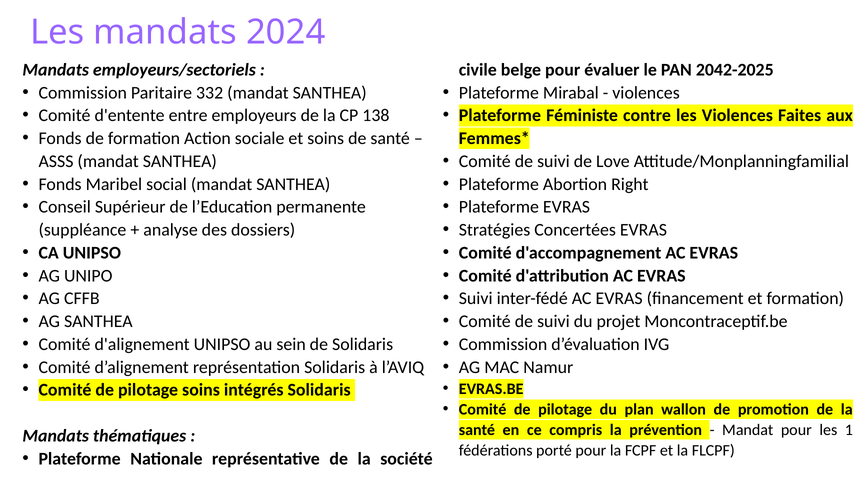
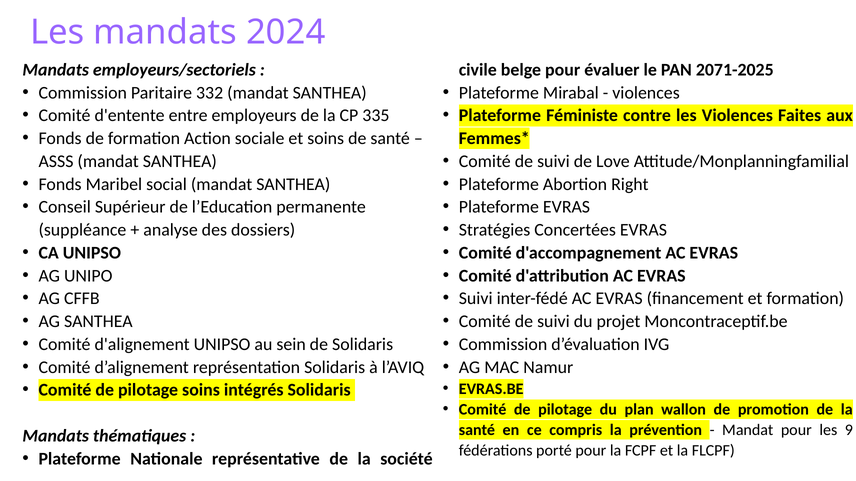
2042-2025: 2042-2025 -> 2071-2025 (735, 70)
138: 138 -> 335 (376, 116)
1: 1 -> 9 (849, 430)
